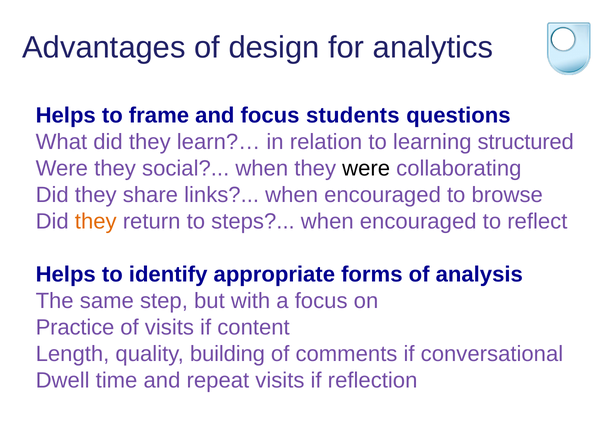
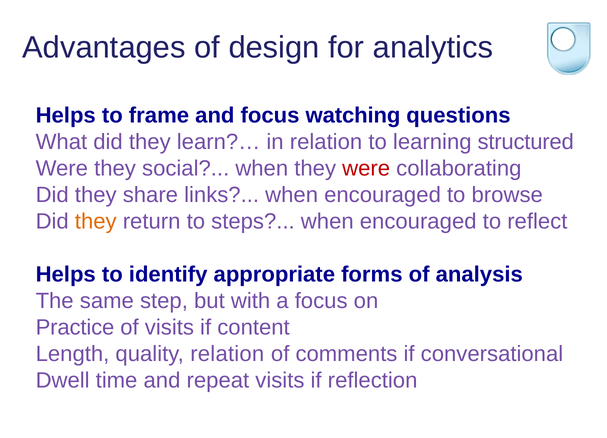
students: students -> watching (353, 116)
were colour: black -> red (366, 169)
quality building: building -> relation (227, 354)
